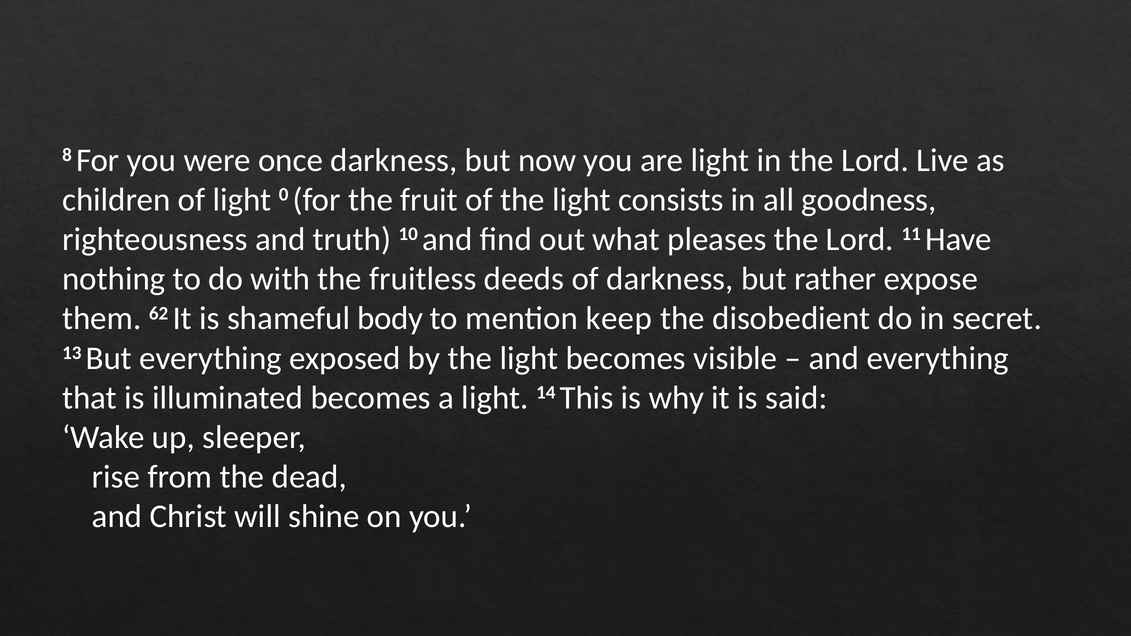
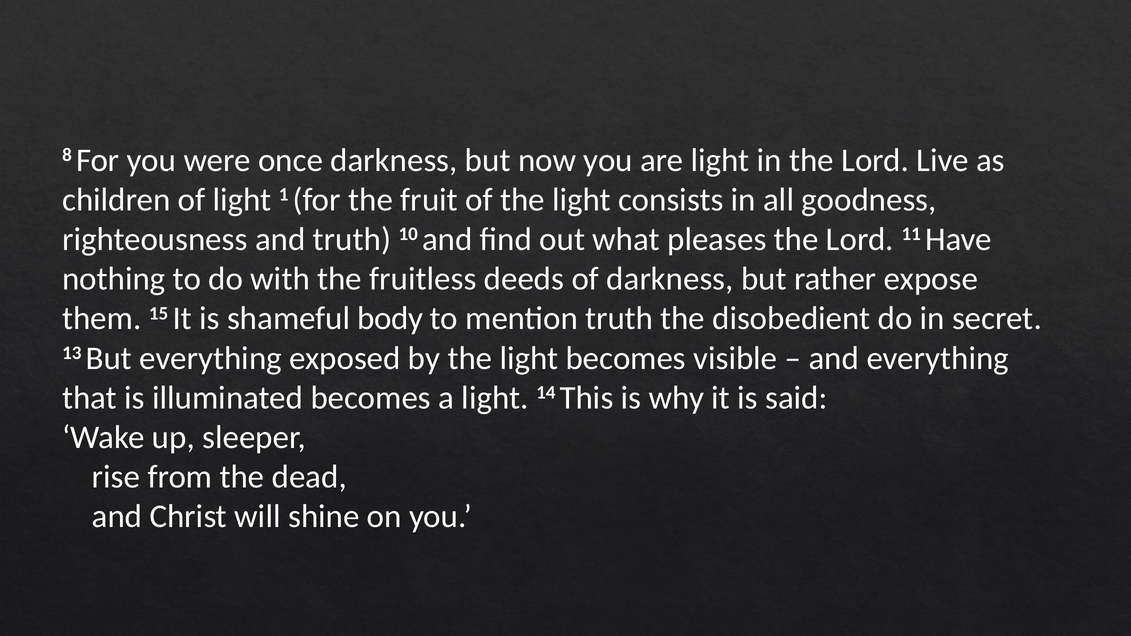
0: 0 -> 1 (284, 194)
62: 62 -> 15 (159, 313)
mention keep: keep -> truth (619, 319)
